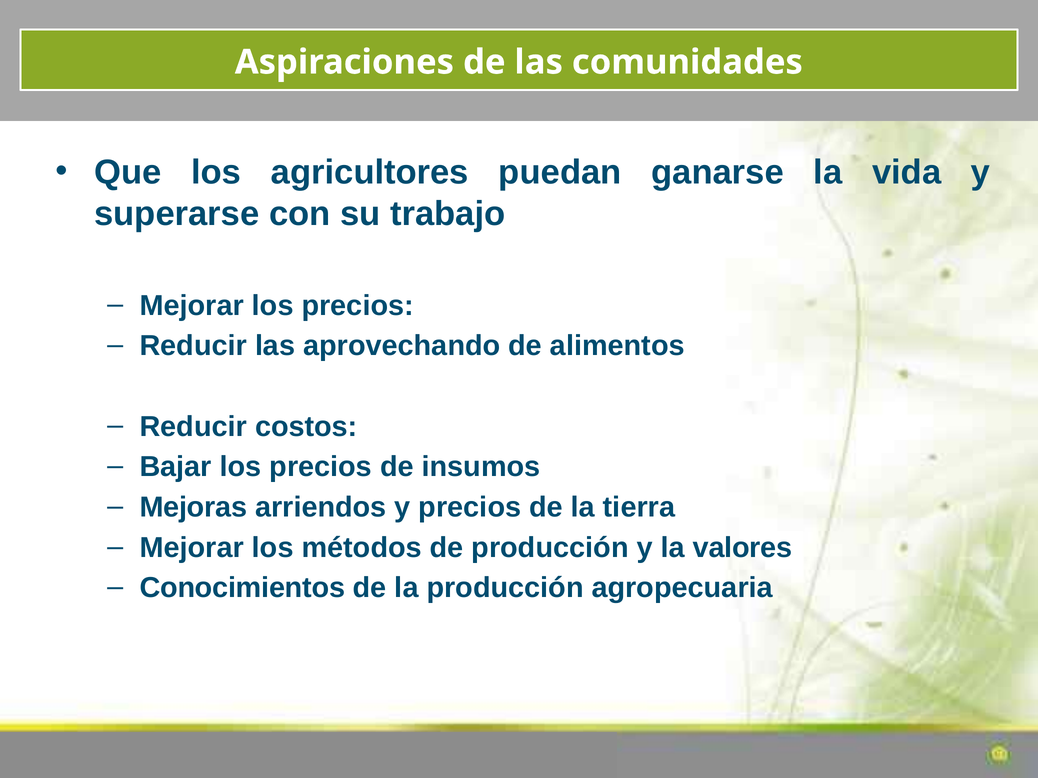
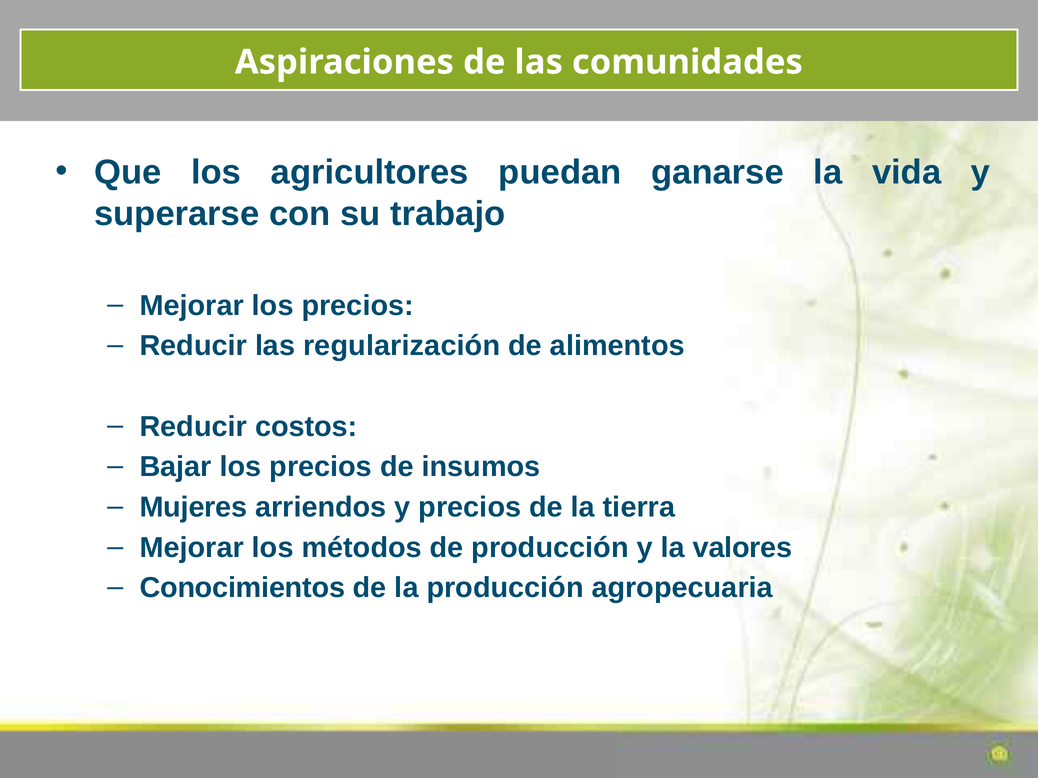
aprovechando: aprovechando -> regularización (402, 346)
Mejoras: Mejoras -> Mujeres (193, 508)
